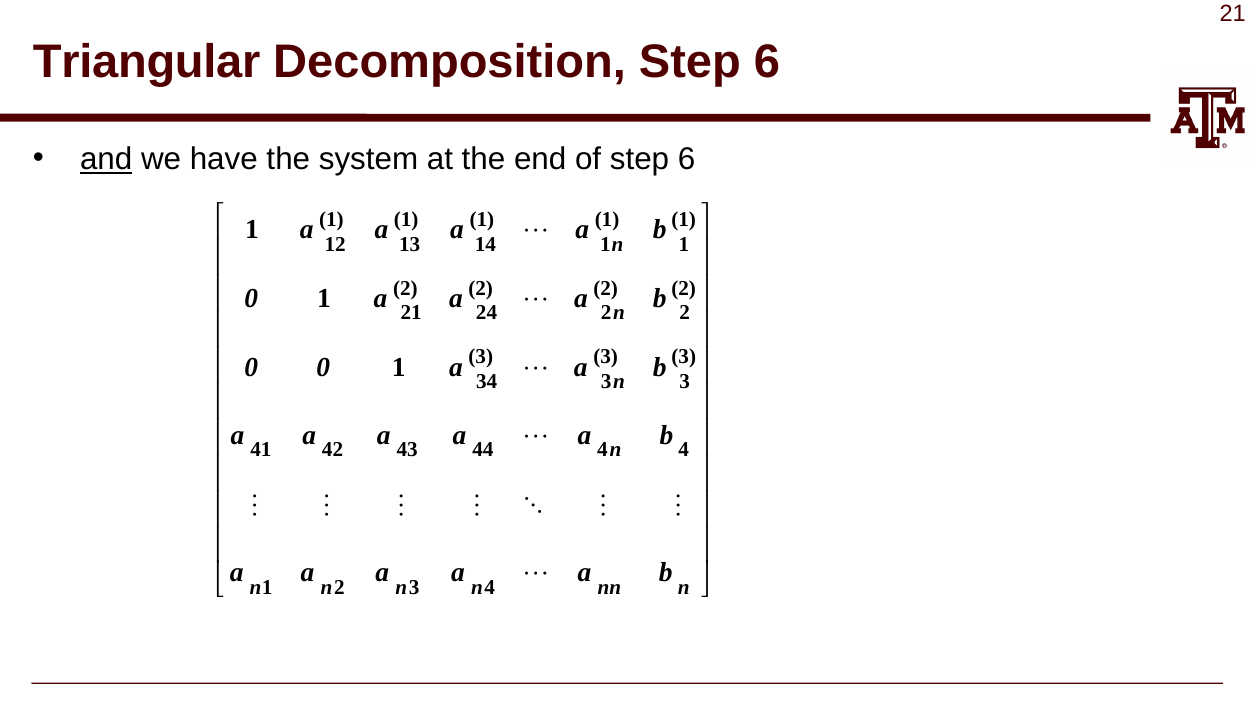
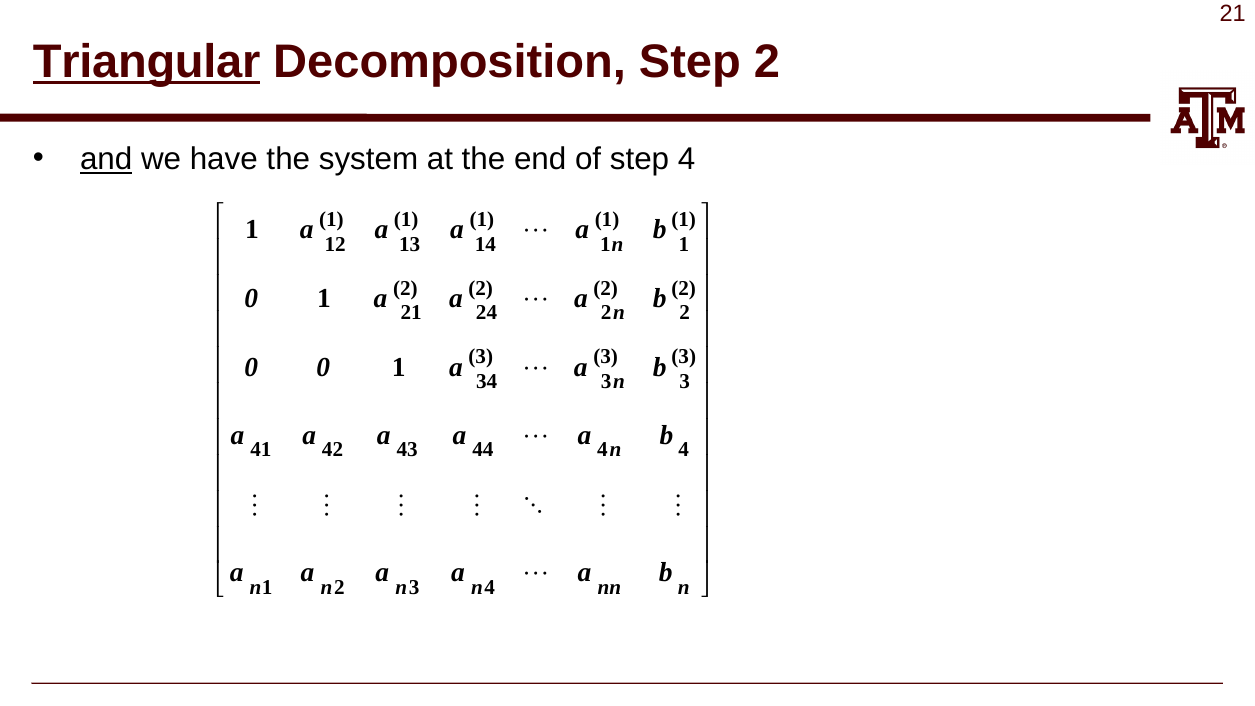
Triangular underline: none -> present (147, 62)
Decomposition Step 6: 6 -> 2 (767, 62)
of step 6: 6 -> 4 (687, 159)
